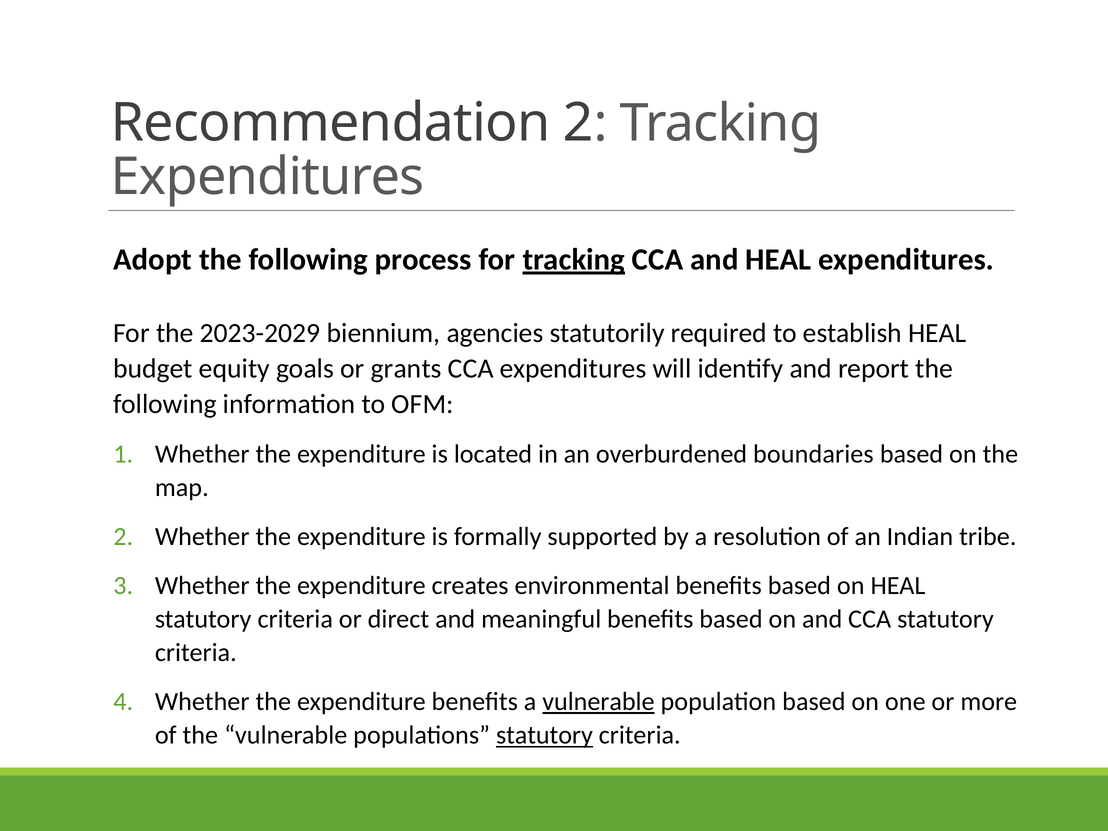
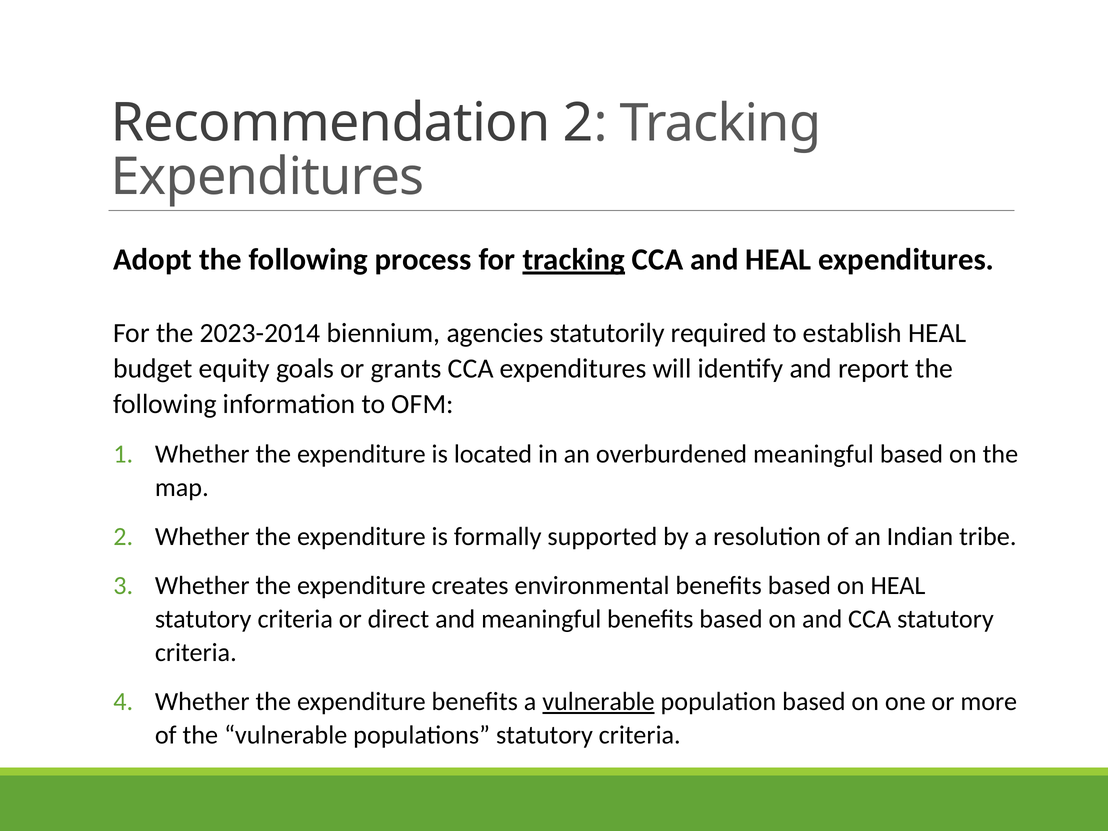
2023-2029: 2023-2029 -> 2023-2014 (260, 333)
overburdened boundaries: boundaries -> meaningful (813, 454)
statutory underline: present -> none (544, 735)
